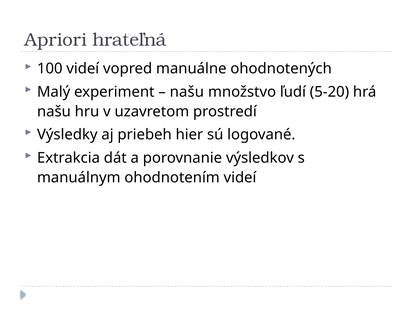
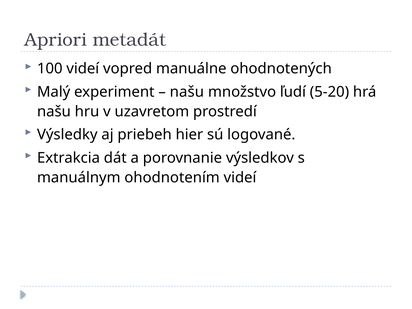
hrateľná: hrateľná -> metadát (129, 40)
